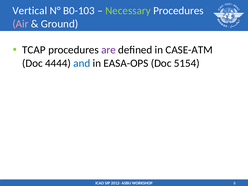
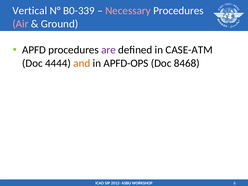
B0-103: B0-103 -> B0-339 (79, 11)
Necessary colour: light green -> pink (128, 11)
TCAP: TCAP -> APFD (34, 50)
and colour: blue -> orange (82, 63)
EASA-OPS: EASA-OPS -> APFD-OPS (126, 63)
5154: 5154 -> 8468 (187, 63)
